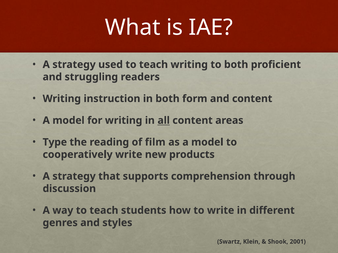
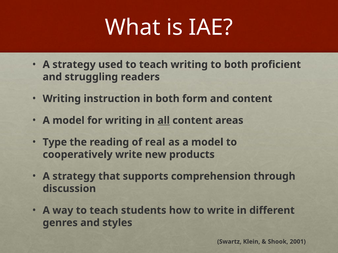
film: film -> real (155, 142)
